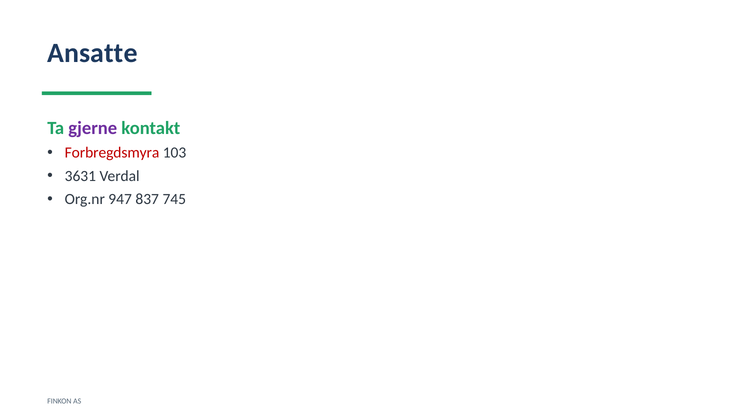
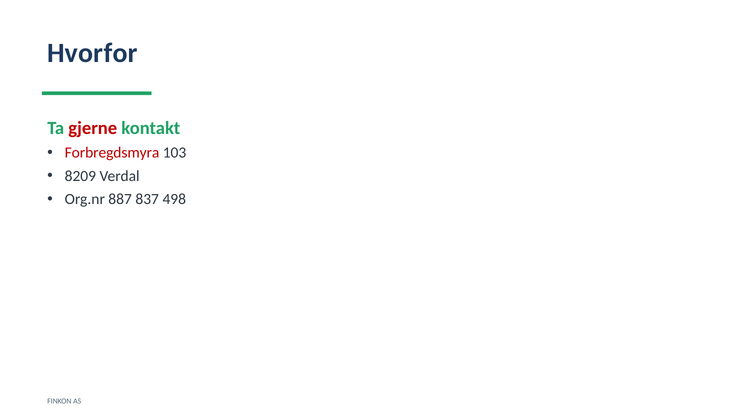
Ansatte: Ansatte -> Hvorfor (92, 53)
gjerne colour: purple -> red (93, 128)
3631: 3631 -> 8209 (80, 176)
947: 947 -> 887 (120, 199)
745: 745 -> 498 (174, 199)
